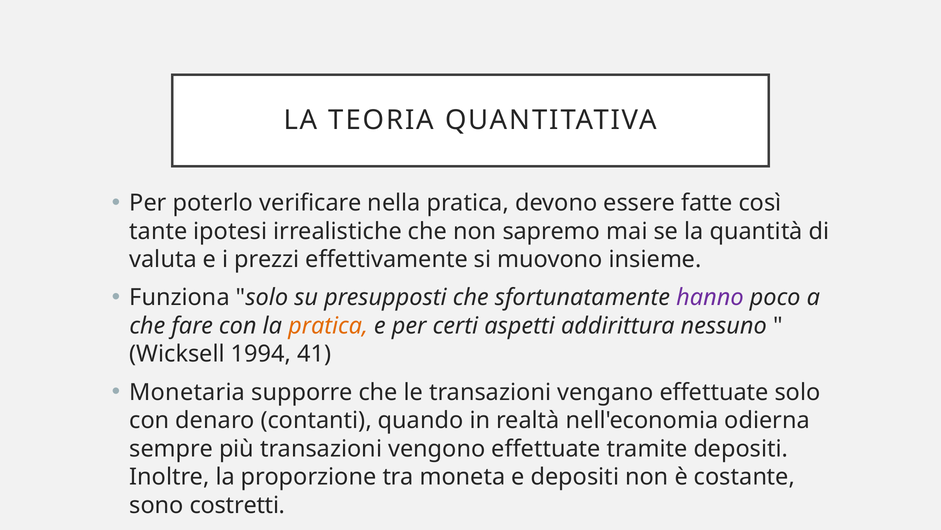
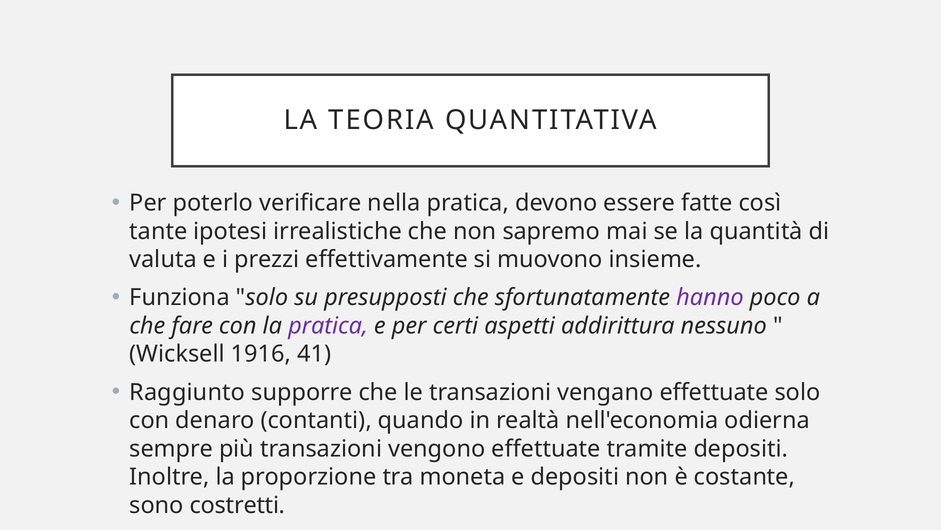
pratica colour: orange -> purple (328, 326)
1994: 1994 -> 1916 (261, 354)
Monetaria: Monetaria -> Raggiunto (187, 392)
